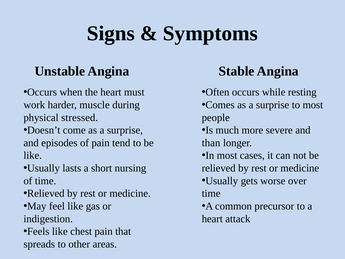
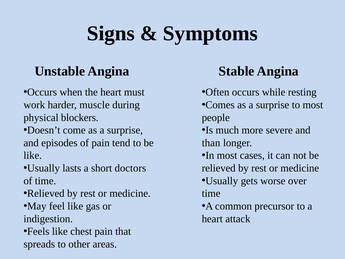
stressed: stressed -> blockers (80, 117)
nursing: nursing -> doctors (130, 168)
